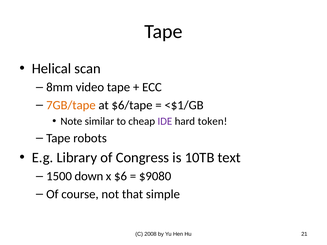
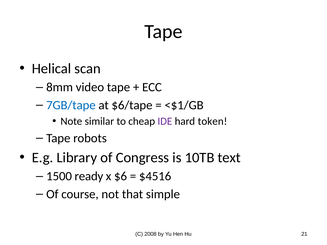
7GB/tape colour: orange -> blue (71, 105)
down: down -> ready (89, 176)
$9080: $9080 -> $4516 (155, 176)
